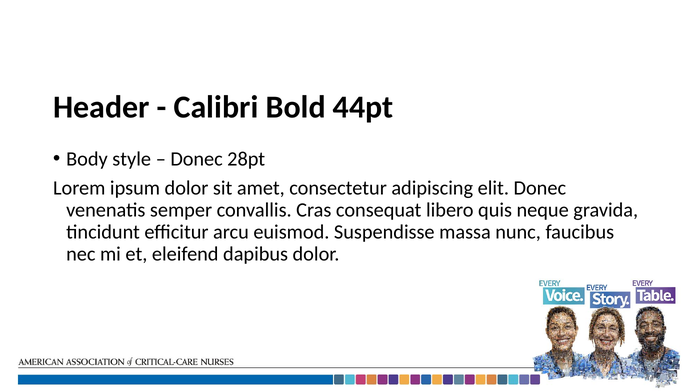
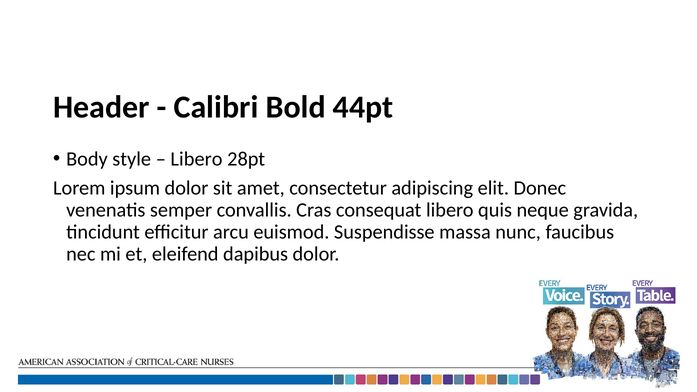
Donec: Donec -> Libero (196, 159)
